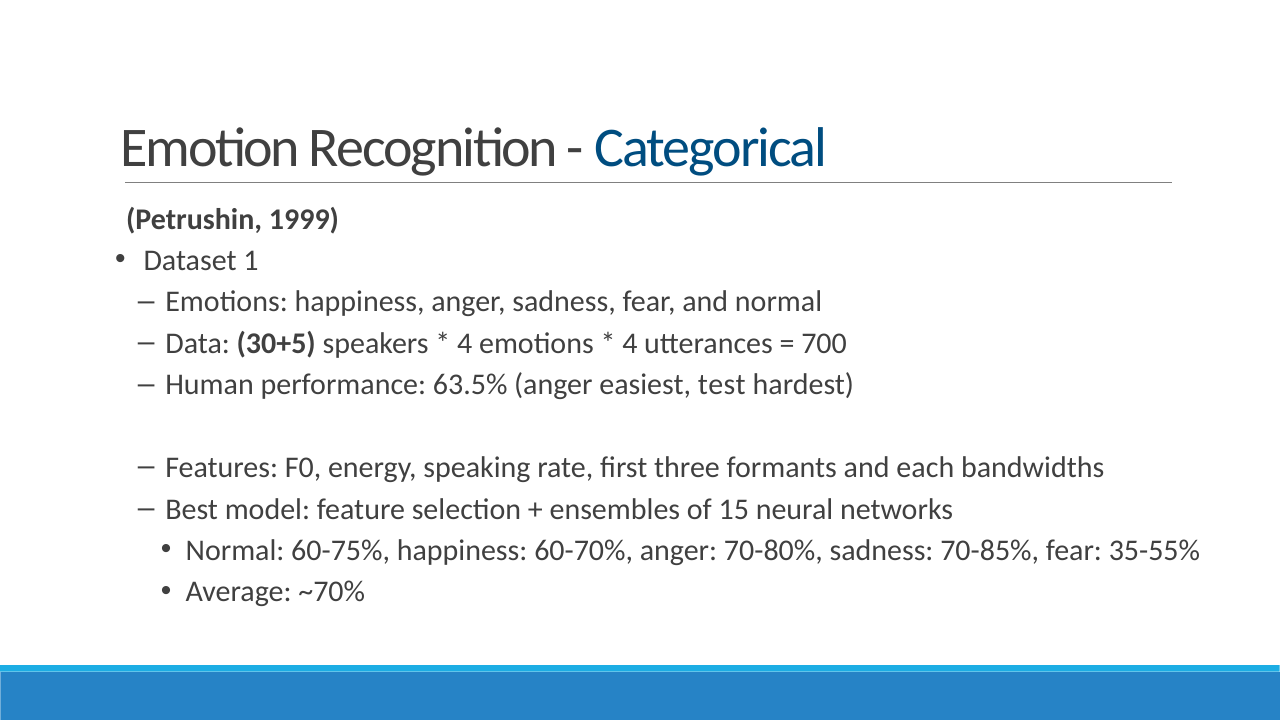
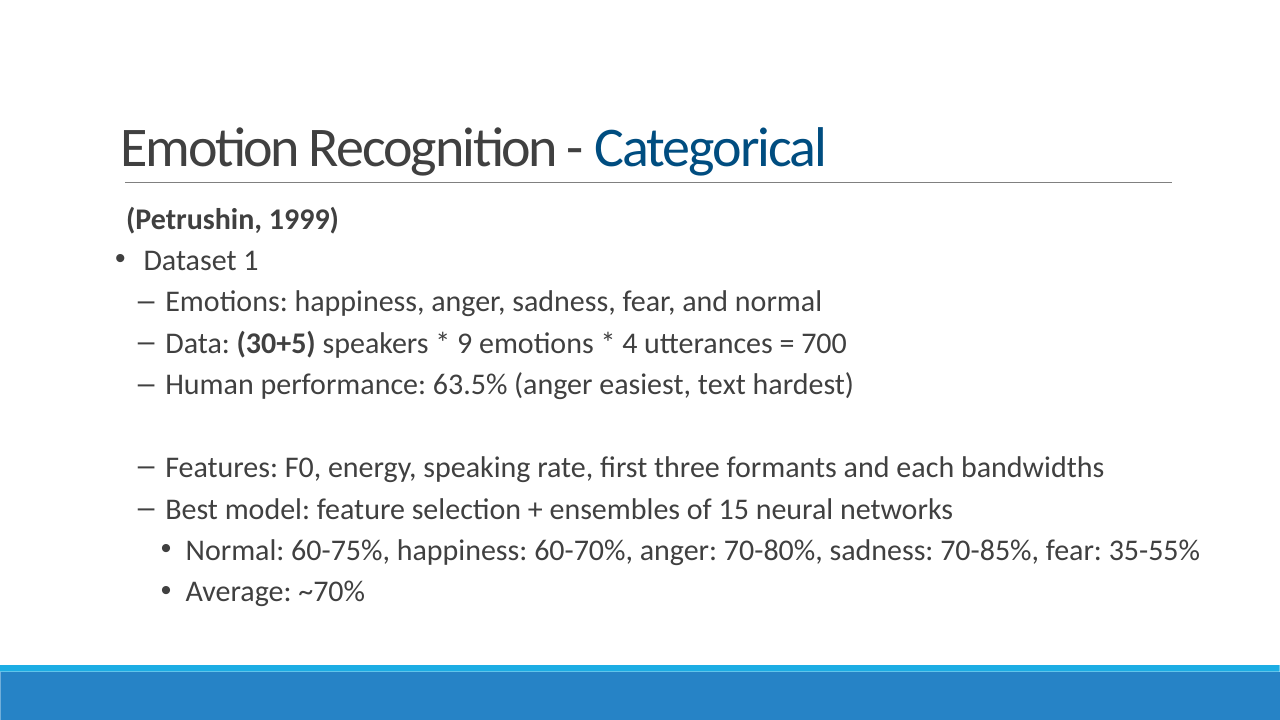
4: 4 -> 9 (465, 343)
test: test -> text (722, 385)
